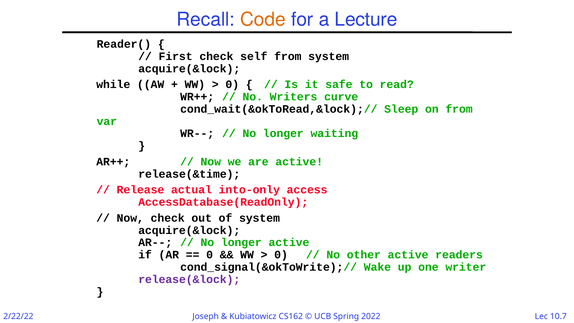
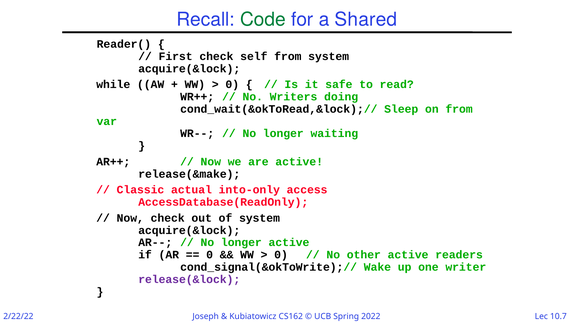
Code colour: orange -> green (263, 20)
Lecture: Lecture -> Shared (366, 20)
curve: curve -> doing (341, 97)
release(&time: release(&time -> release(&make (189, 174)
Release: Release -> Classic (140, 190)
